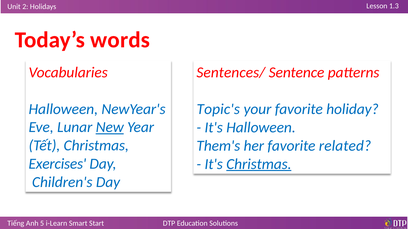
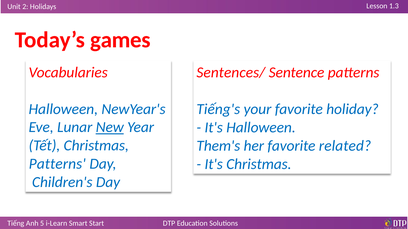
words: words -> games (120, 40)
Topic's: Topic's -> Tiếng's (218, 109)
Exercises: Exercises -> Patterns (57, 164)
Christmas underline: present -> none (259, 164)
